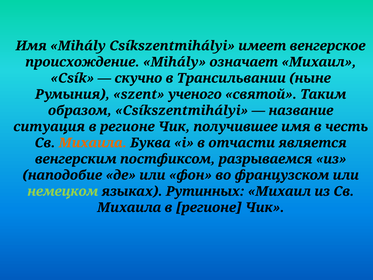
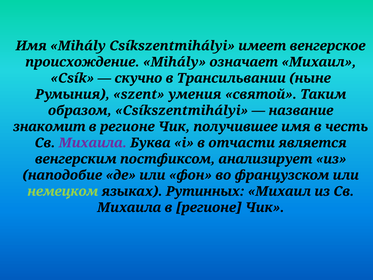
ученого: ученого -> умения (195, 94)
ситуация: ситуация -> знакомит (49, 127)
Михаила colour: orange -> purple (93, 143)
разрываемся: разрываемся -> анализирует (265, 159)
